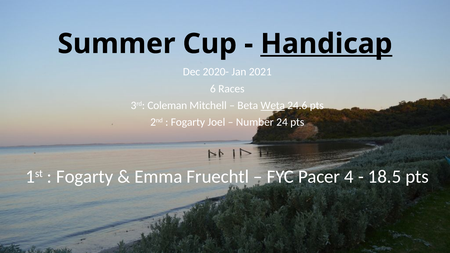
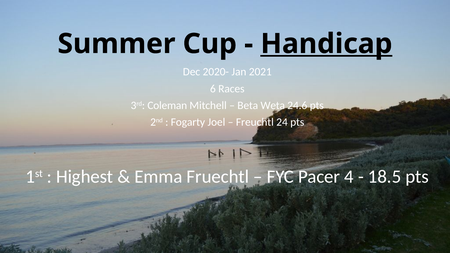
Weta underline: present -> none (273, 106)
Number: Number -> Freuchtl (255, 122)
Fogarty: Fogarty -> Highest (85, 177)
